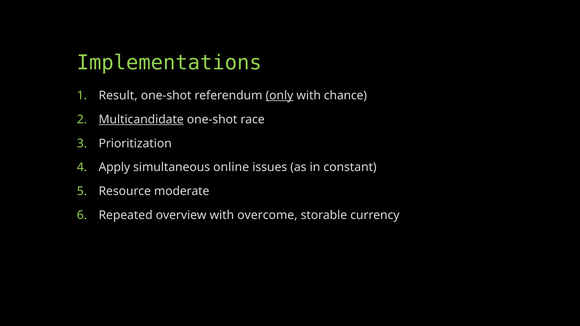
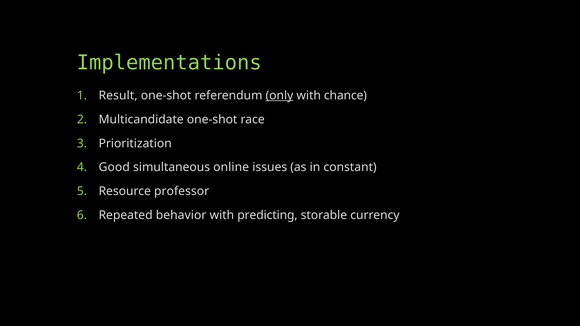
Multicandidate underline: present -> none (141, 120)
Apply: Apply -> Good (114, 167)
moderate: moderate -> professor (182, 191)
overview: overview -> behavior (181, 215)
overcome: overcome -> predicting (267, 215)
